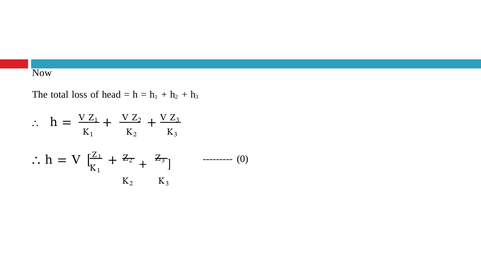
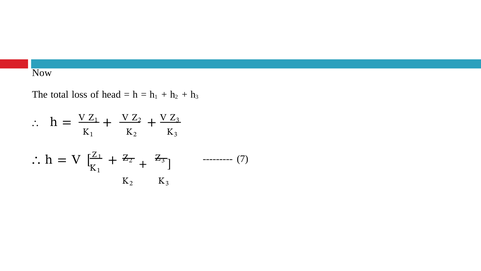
0: 0 -> 7 (243, 159)
